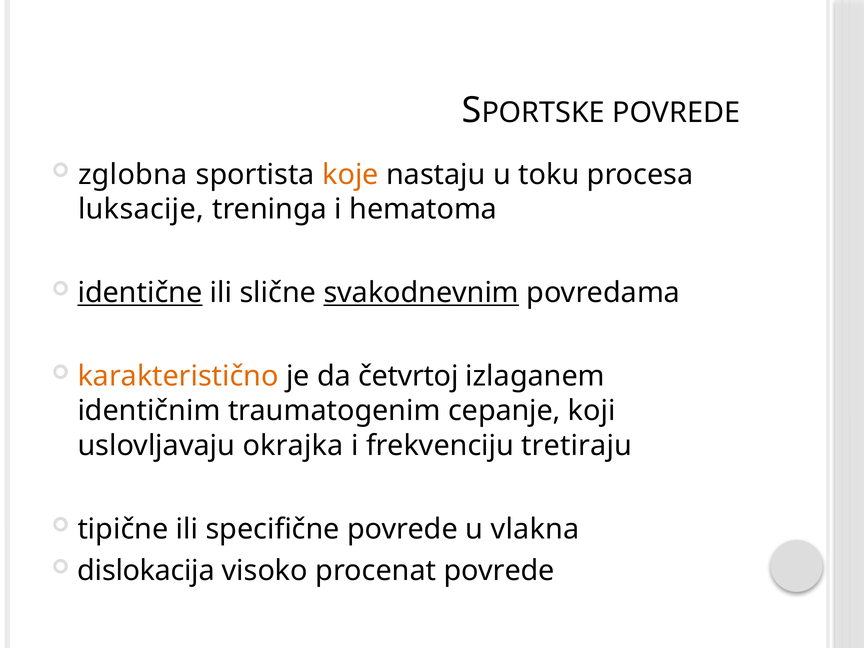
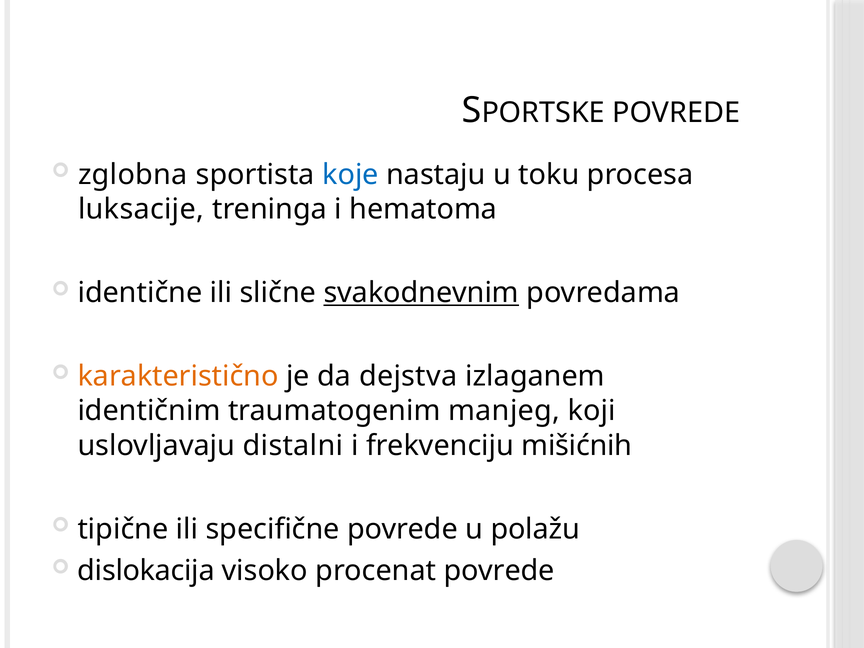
koje colour: orange -> blue (350, 175)
identične underline: present -> none (140, 293)
četvrtoj: četvrtoj -> dejstva (408, 376)
cepanje: cepanje -> manjeg (504, 411)
okrajka: okrajka -> distalni (293, 446)
tretiraju: tretiraju -> mišićnih (577, 446)
vlakna: vlakna -> polažu (535, 529)
